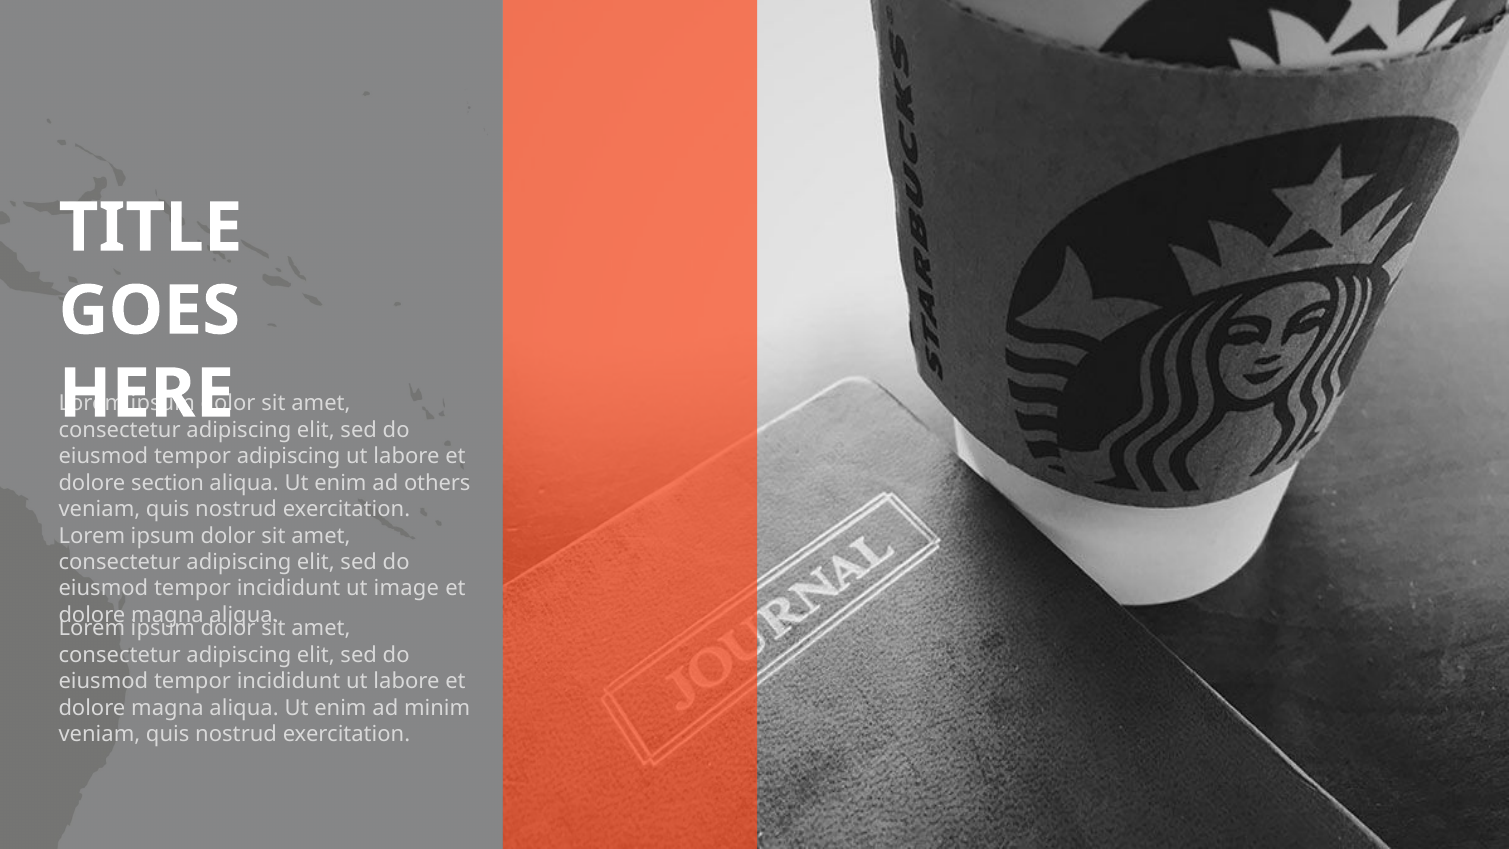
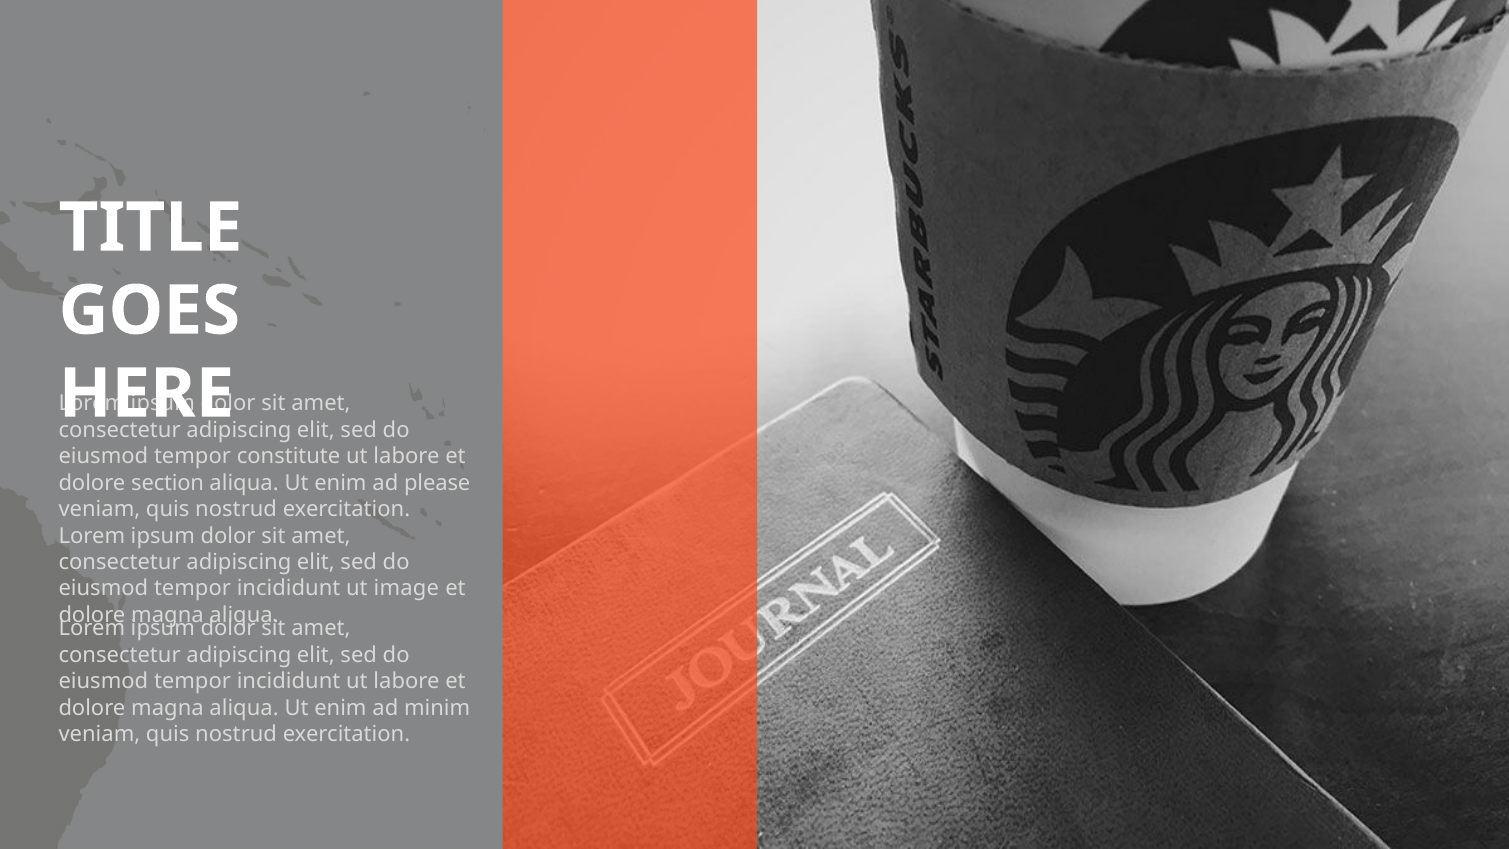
tempor adipiscing: adipiscing -> constitute (289, 456)
others: others -> please (437, 483)
